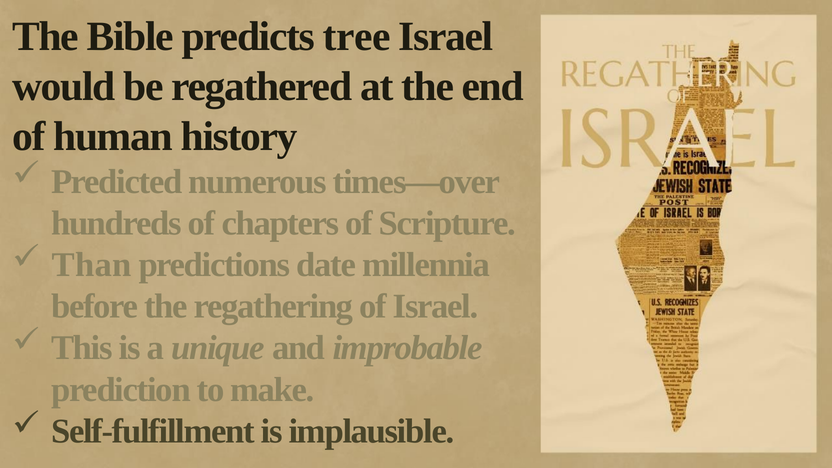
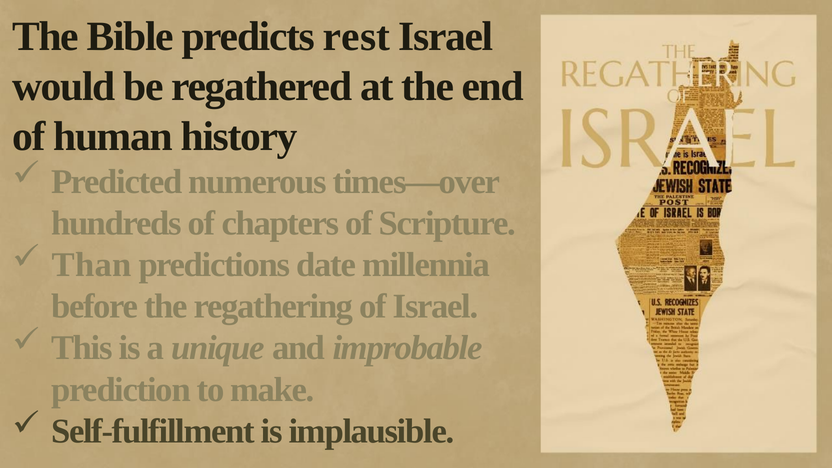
tree: tree -> rest (357, 37)
